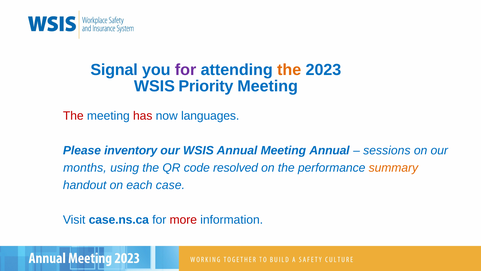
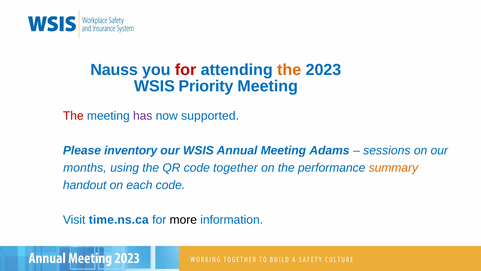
Signal: Signal -> Nauss (114, 70)
for colour: purple -> red (186, 70)
has colour: red -> purple (143, 116)
languages: languages -> supported (210, 116)
Meeting Annual: Annual -> Adams (329, 150)
resolved: resolved -> together (235, 168)
each case: case -> code (170, 185)
case.ns.ca: case.ns.ca -> time.ns.ca (119, 220)
more colour: red -> black (183, 220)
